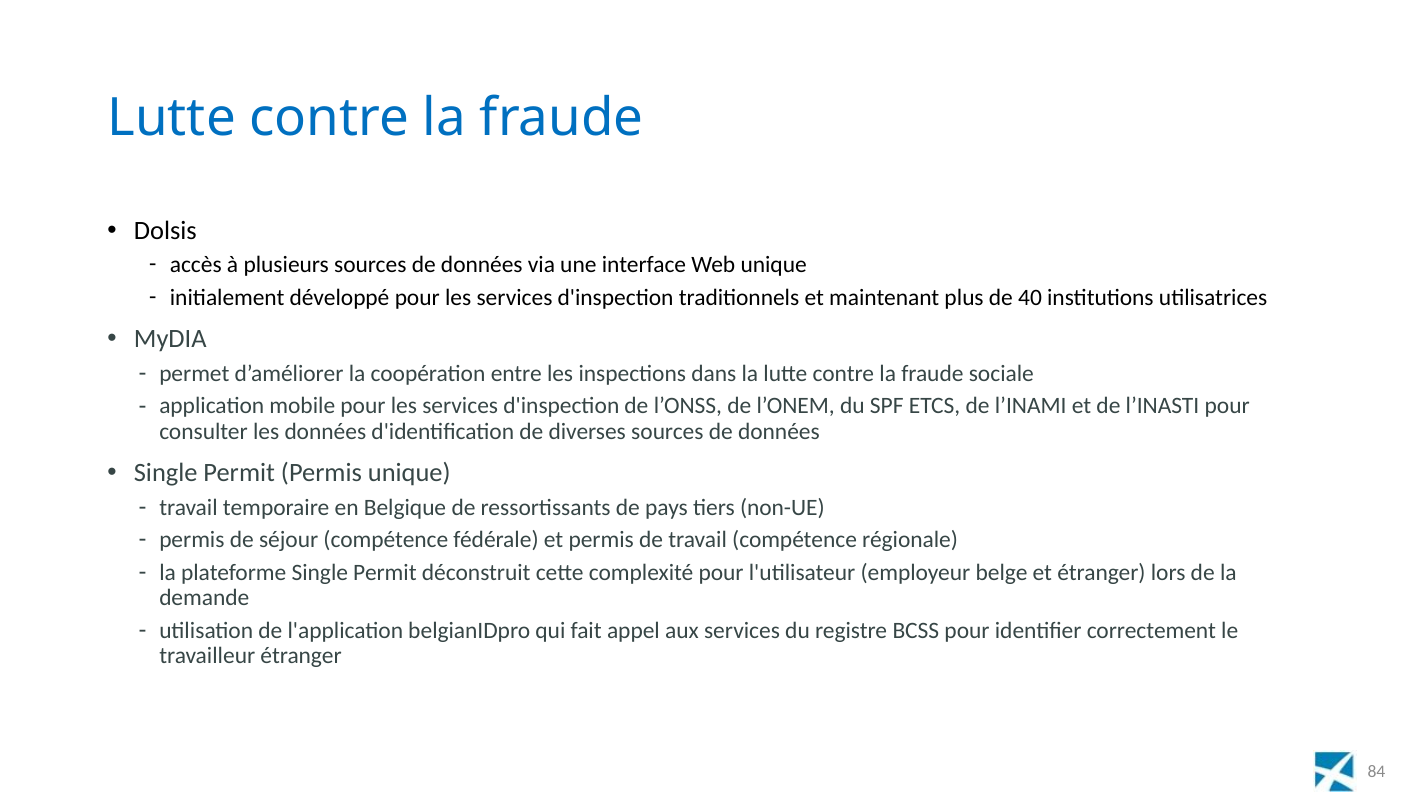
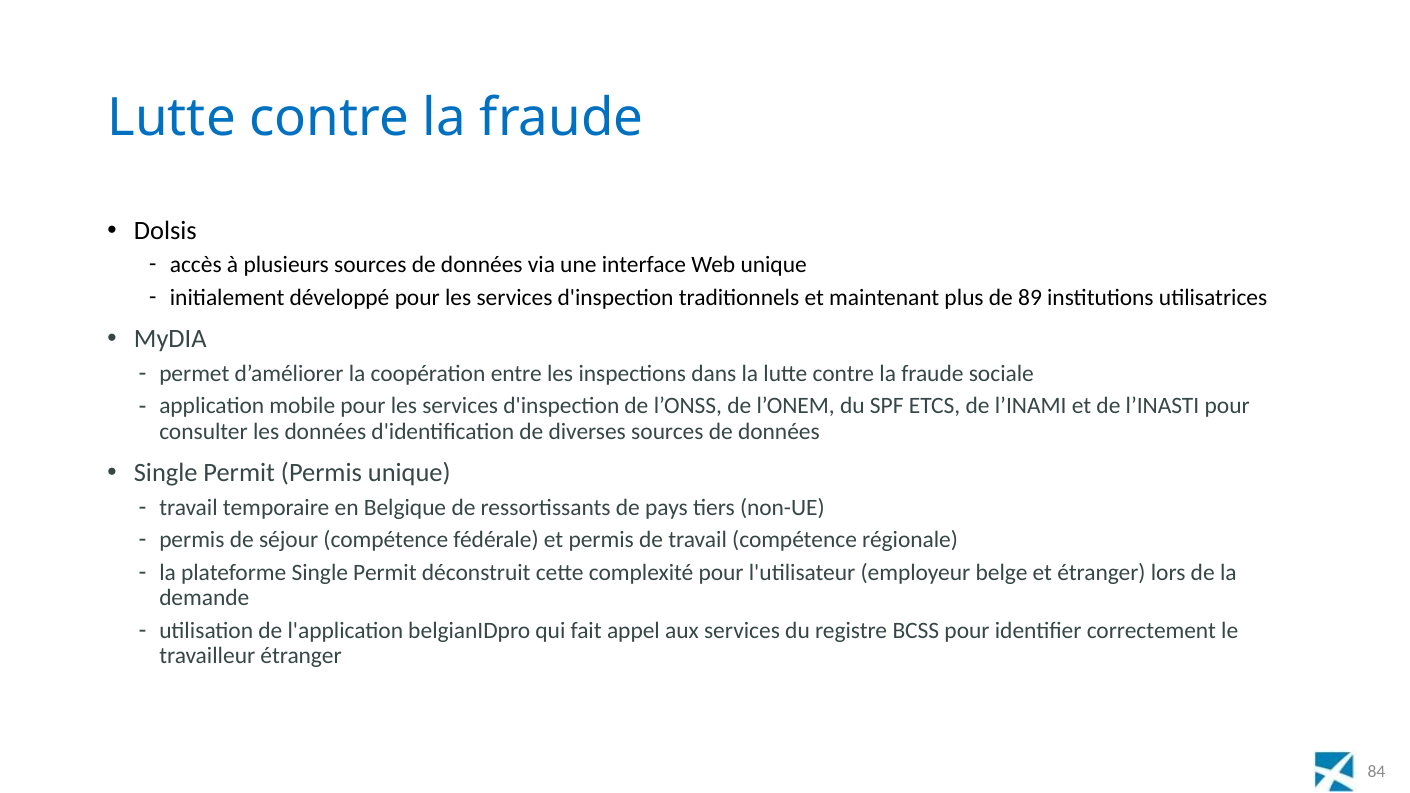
40: 40 -> 89 (1030, 298)
